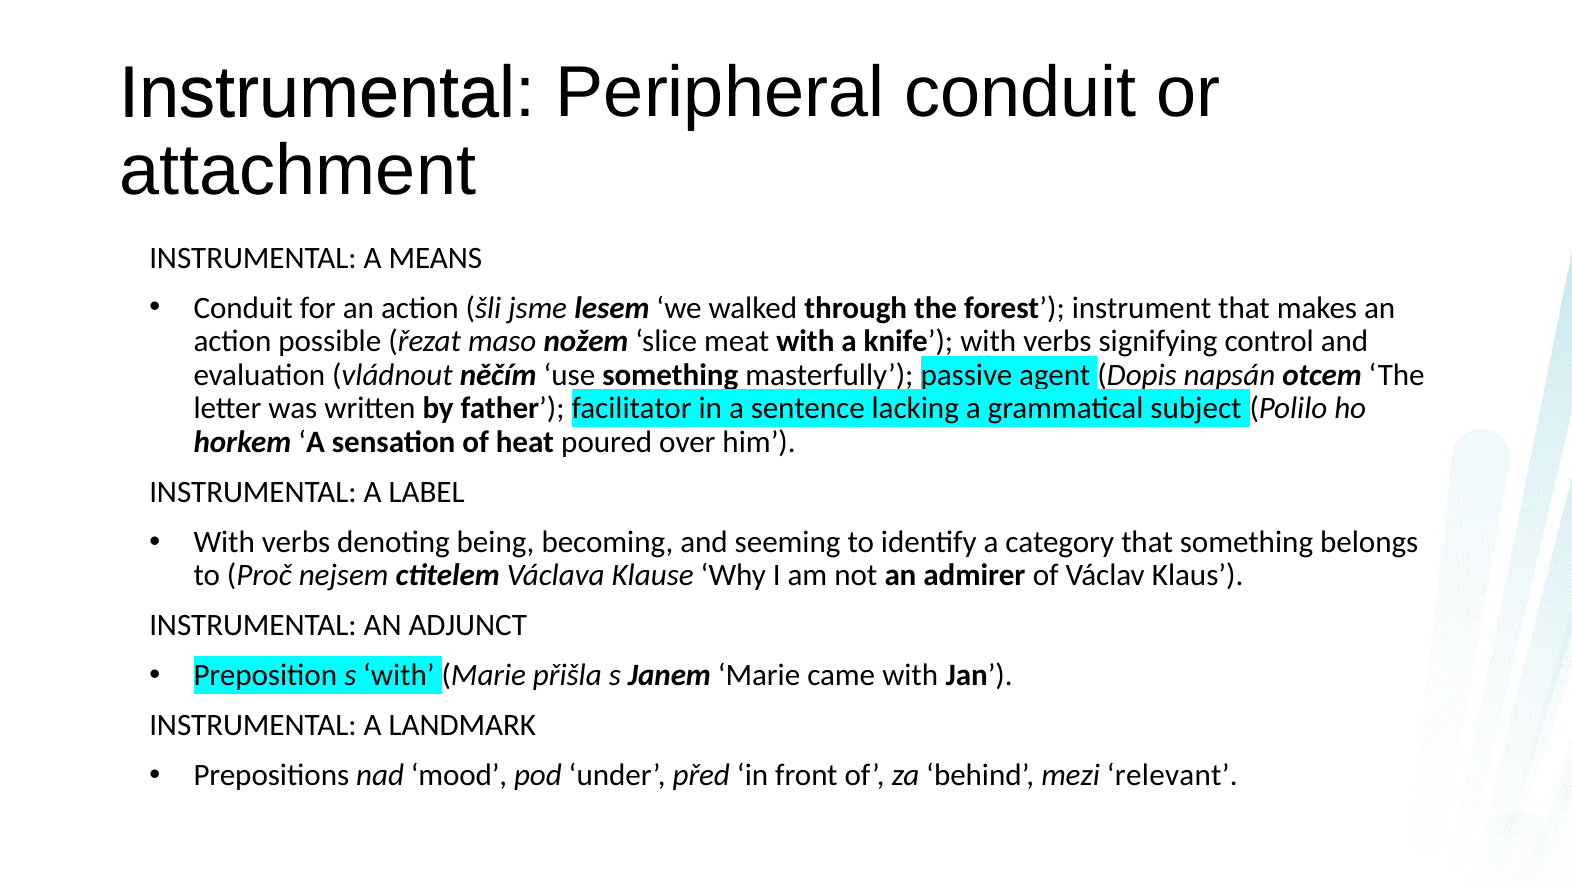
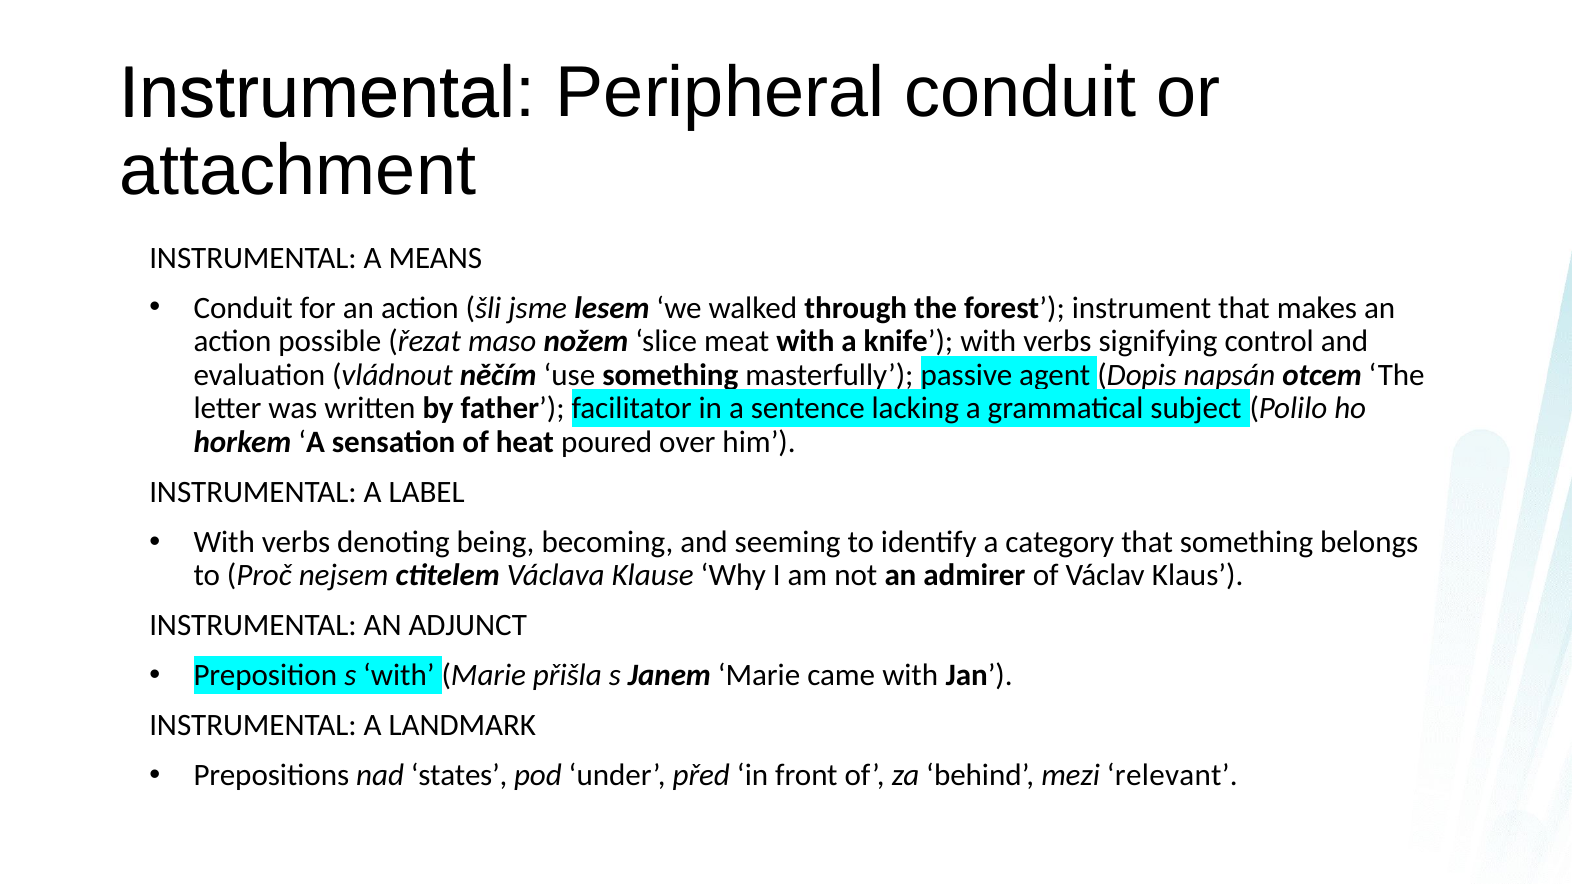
mood: mood -> states (459, 776)
